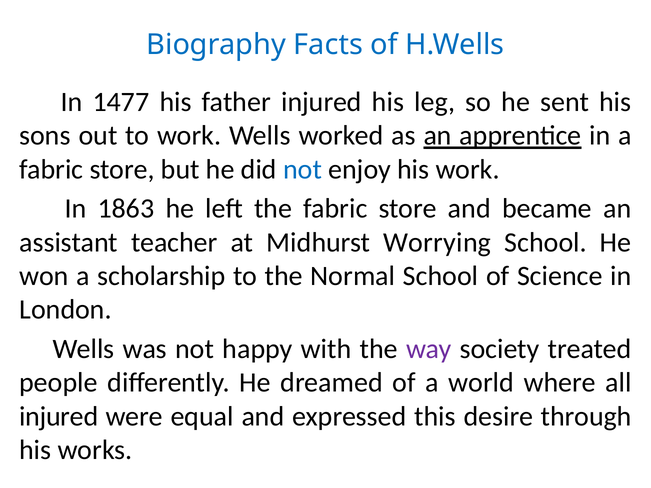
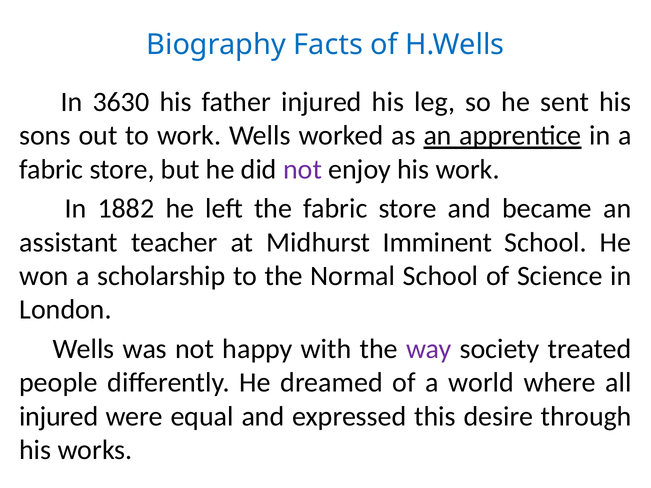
1477: 1477 -> 3630 (121, 102)
not colour: blue -> purple (302, 169)
1863: 1863 -> 1882 (126, 209)
Worrying: Worrying -> Imminent (437, 243)
